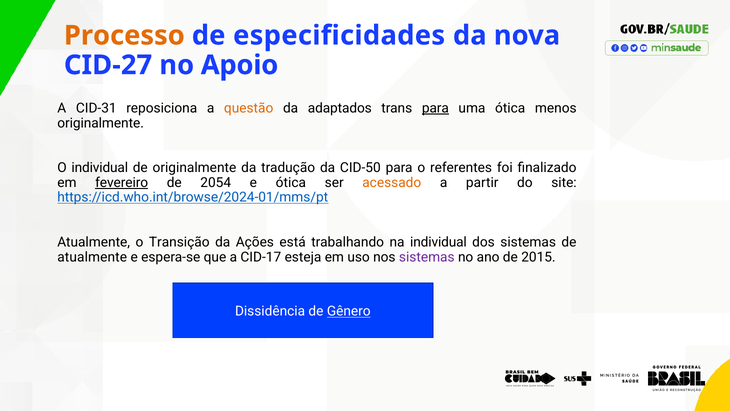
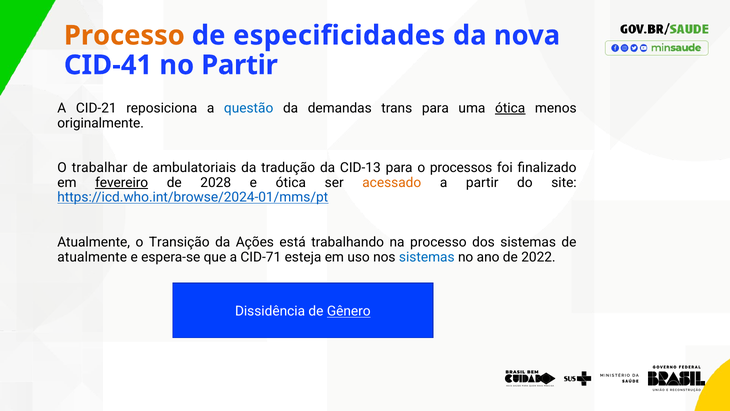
CID-27: CID-27 -> CID-41 (108, 65)
no Apoio: Apoio -> Partir (240, 65)
CID-31: CID-31 -> CID-21 (96, 108)
questão colour: orange -> blue (249, 108)
adaptados: adaptados -> demandas (340, 108)
para underline: present -> none (435, 108)
ótica underline: none -> present (510, 108)
O individual: individual -> trabalhar (100, 168)
de originalmente: originalmente -> ambulatoriais (194, 168)
CID-50: CID-50 -> CID-13 (360, 168)
referentes: referentes -> processos (461, 168)
2054: 2054 -> 2028 (216, 182)
na individual: individual -> processo (438, 242)
CID-17: CID-17 -> CID-71 (261, 257)
sistemas colour: purple -> blue (427, 257)
2015: 2015 -> 2022 (538, 257)
